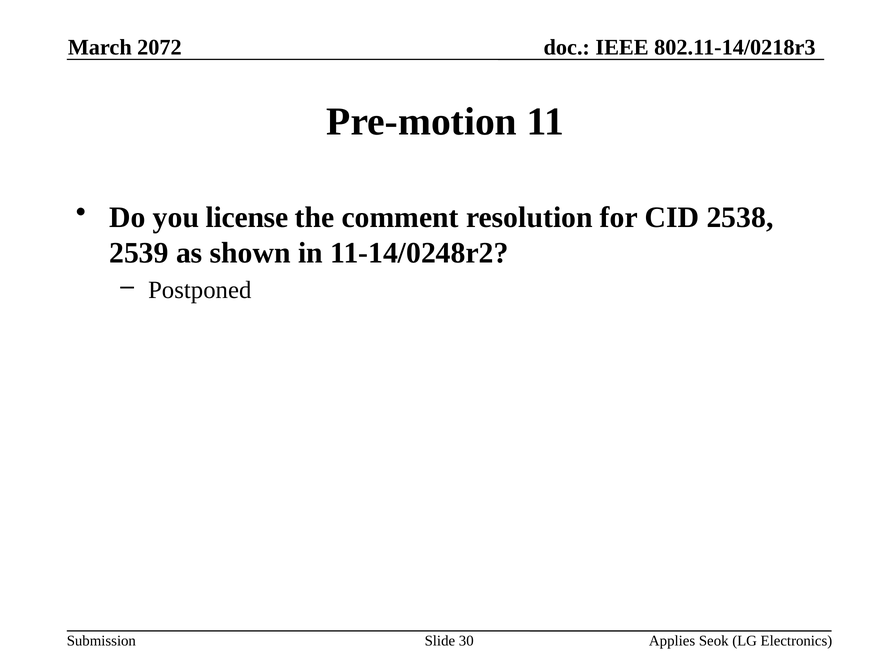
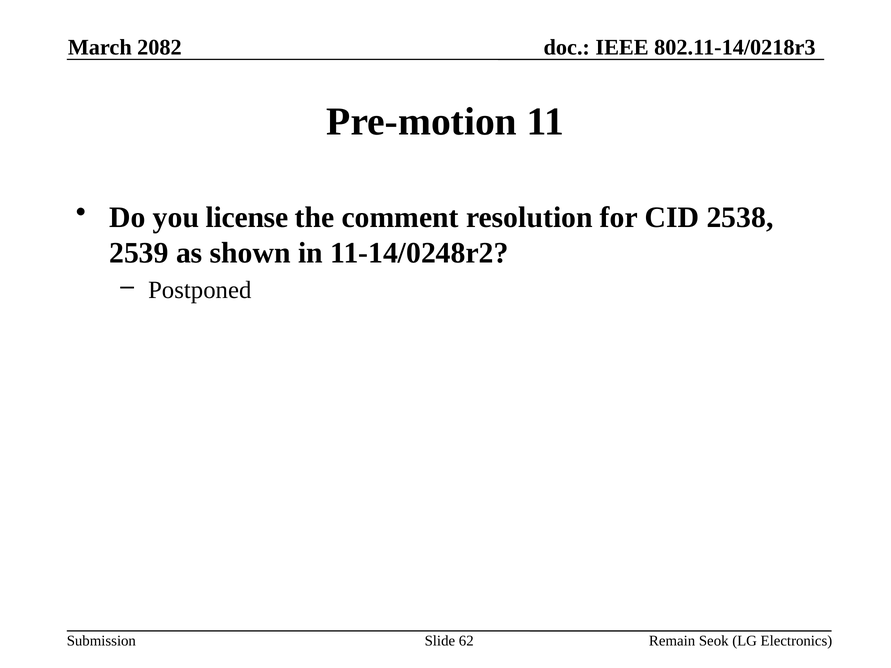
2072: 2072 -> 2082 (159, 48)
30: 30 -> 62 (466, 641)
Applies: Applies -> Remain (672, 641)
